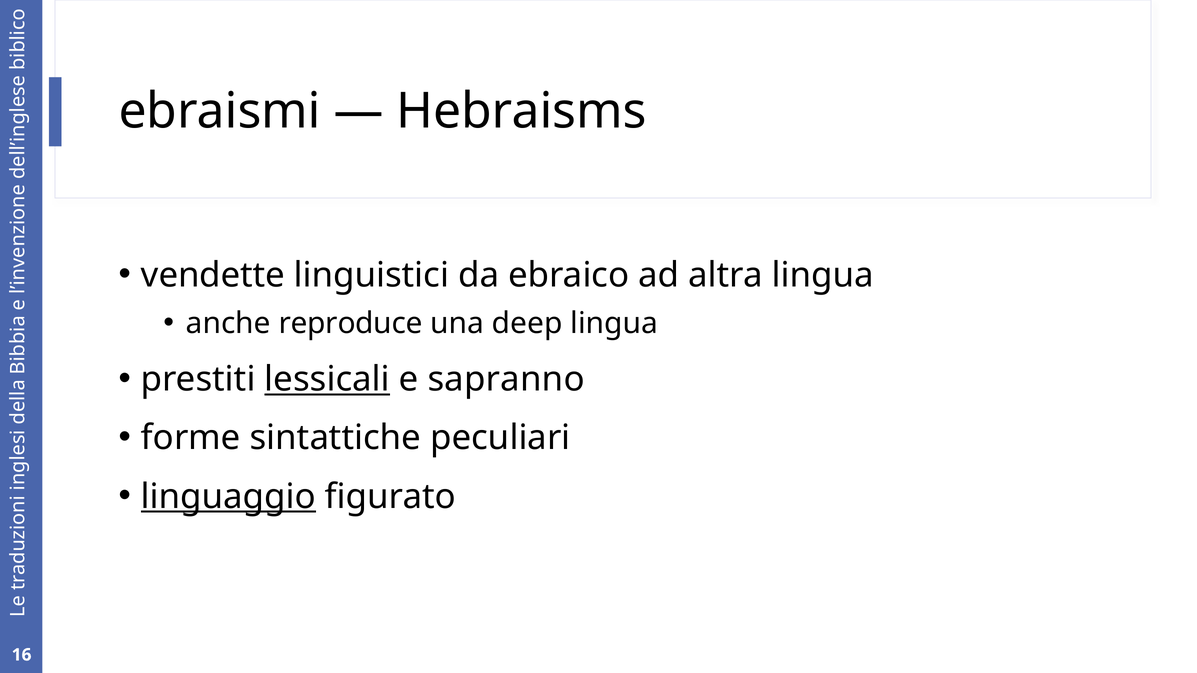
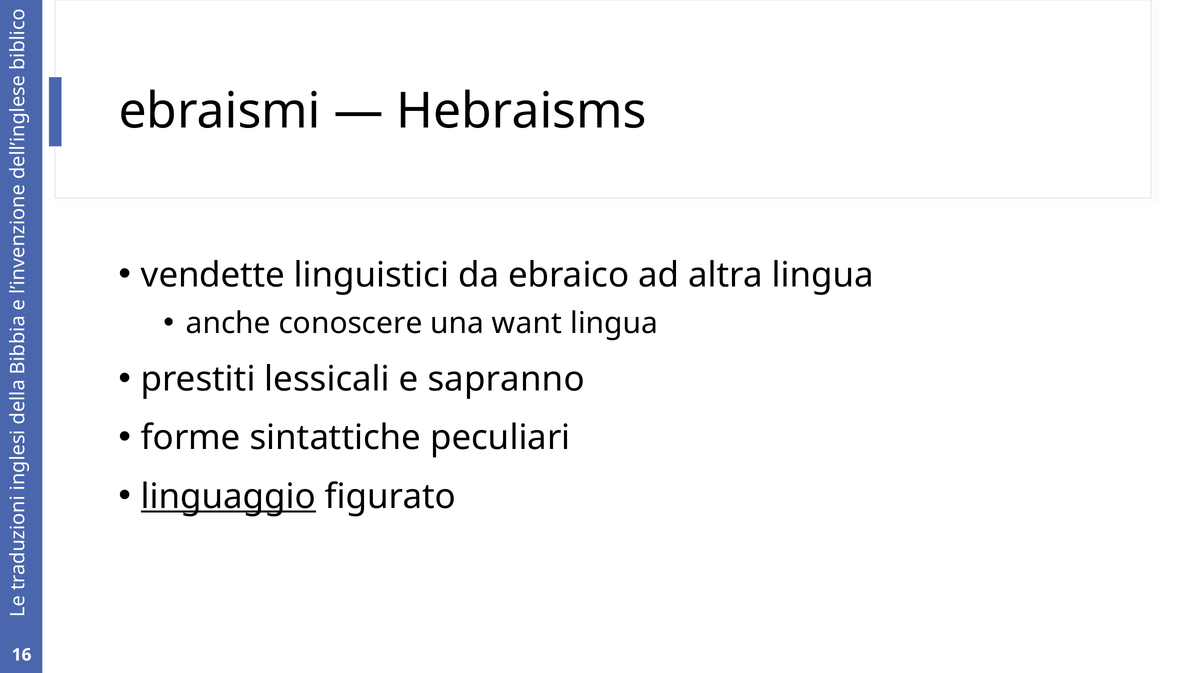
reproduce: reproduce -> conoscere (351, 324)
deep: deep -> want (527, 324)
lessicali underline: present -> none (327, 380)
